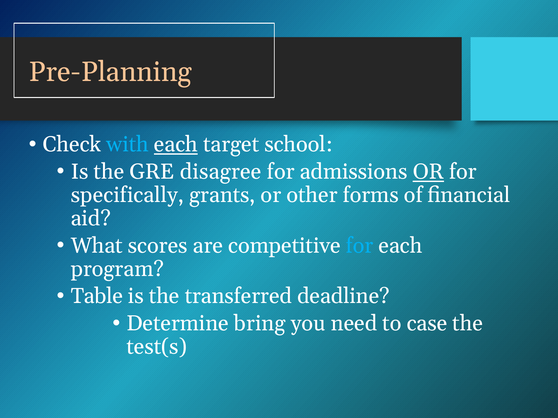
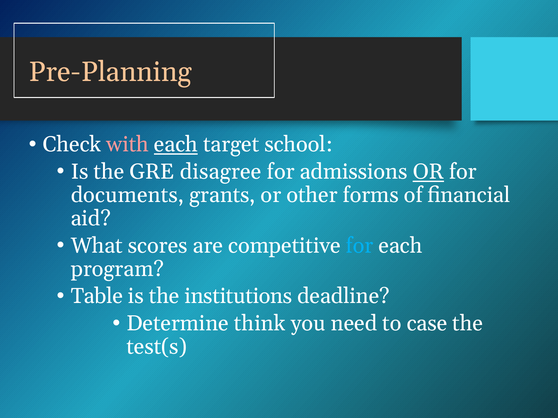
with colour: light blue -> pink (128, 145)
specifically: specifically -> documents (127, 195)
transferred: transferred -> institutions (238, 297)
bring: bring -> think (260, 324)
